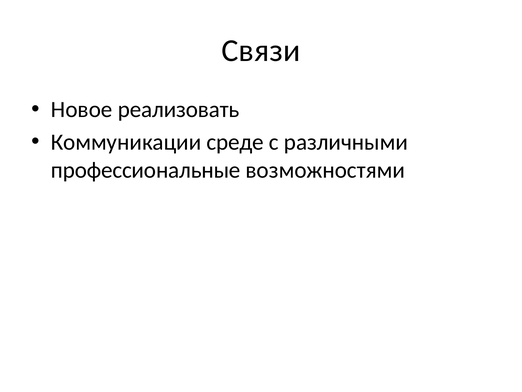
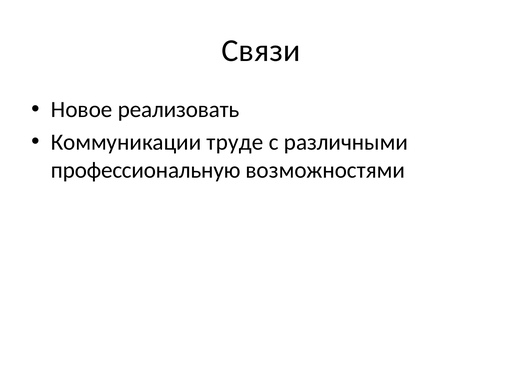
среде: среде -> труде (235, 142)
профессиональные: профессиональные -> профессиональную (146, 170)
